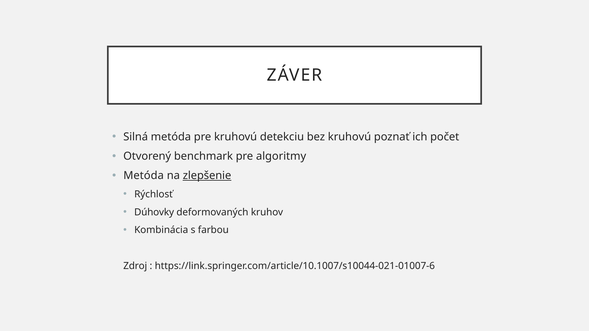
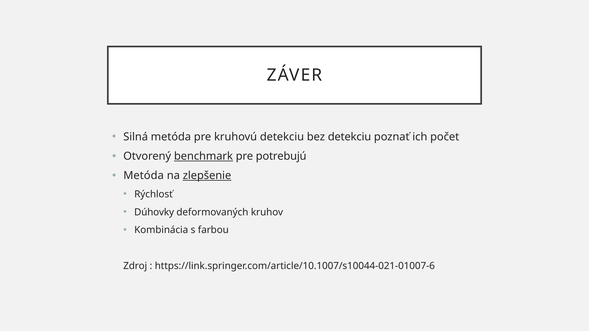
bez kruhovú: kruhovú -> detekciu (350, 137)
benchmark underline: none -> present (203, 156)
algoritmy: algoritmy -> potrebujú (281, 156)
